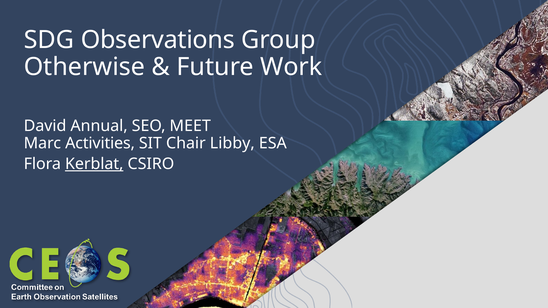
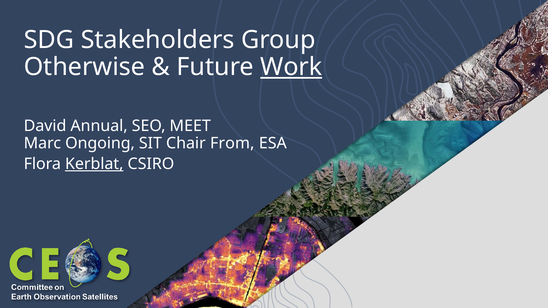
Observations: Observations -> Stakeholders (158, 40)
Work underline: none -> present (291, 67)
Activities: Activities -> Ongoing (100, 143)
Libby: Libby -> From (232, 143)
